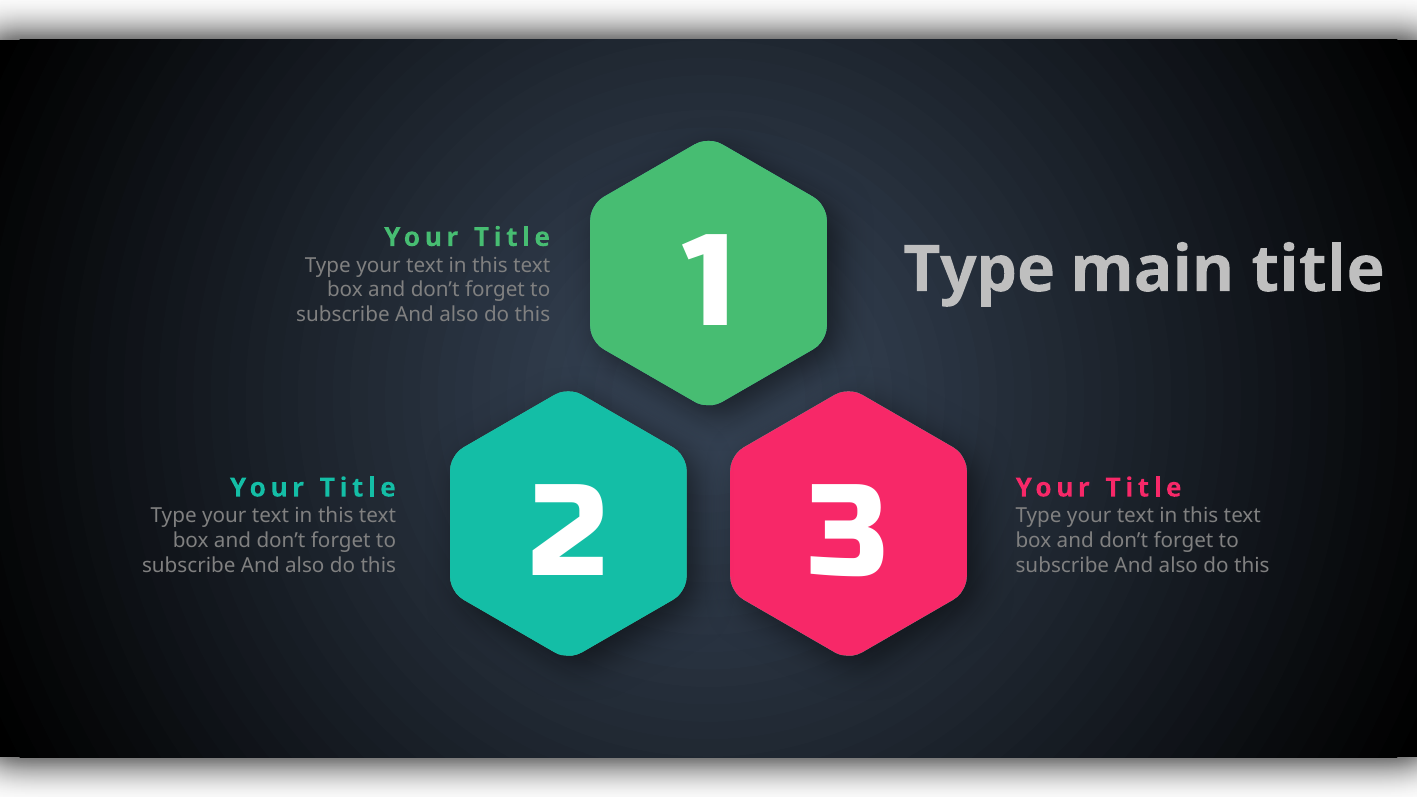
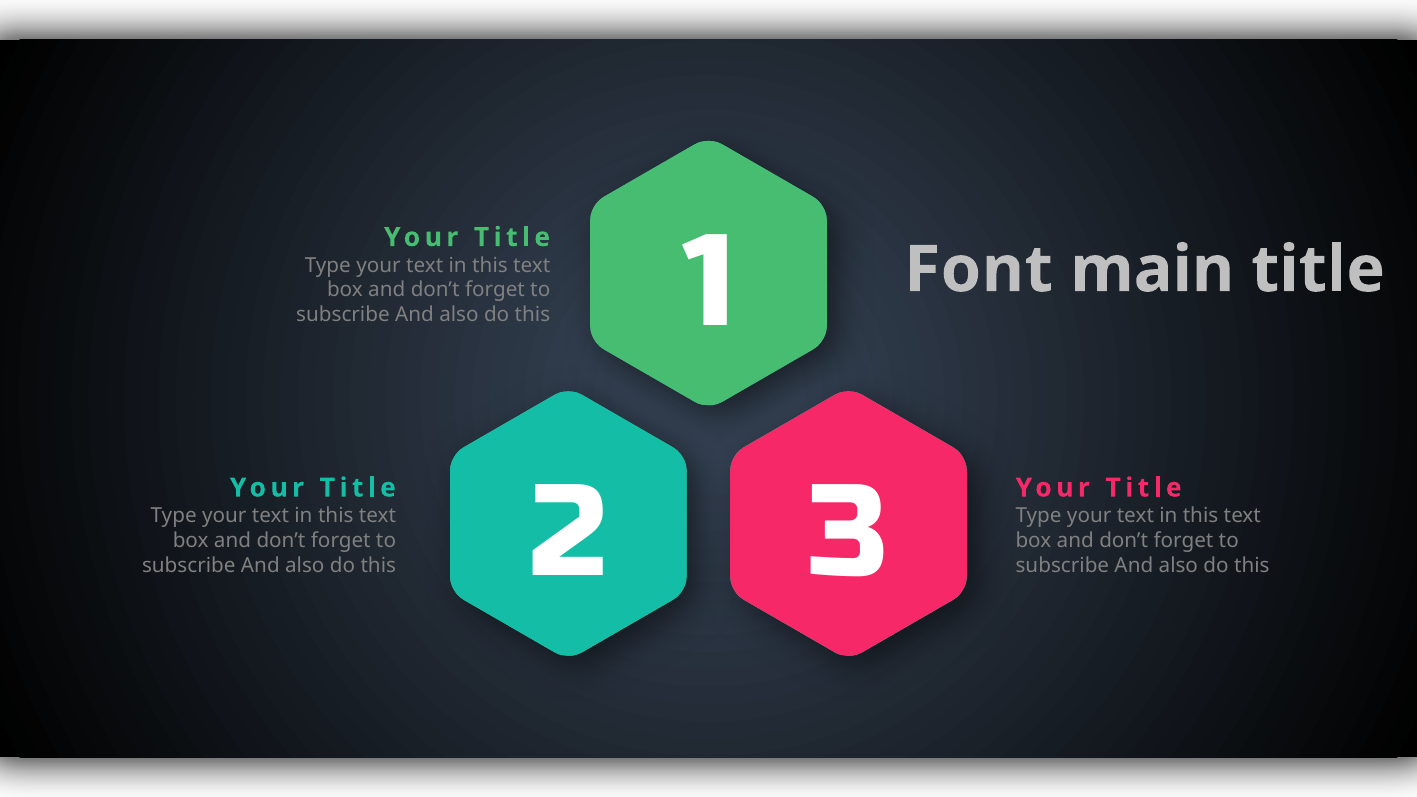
Type: Type -> Font (979, 270)
